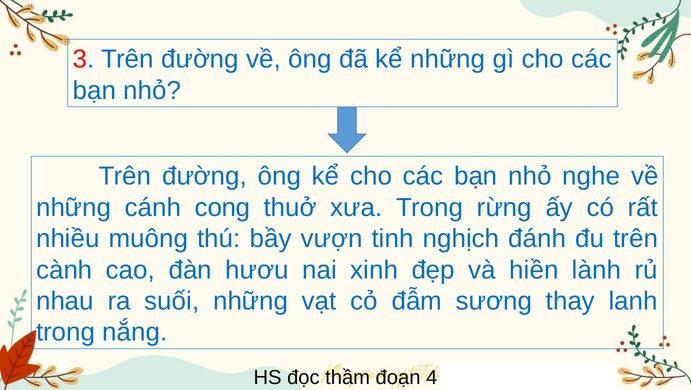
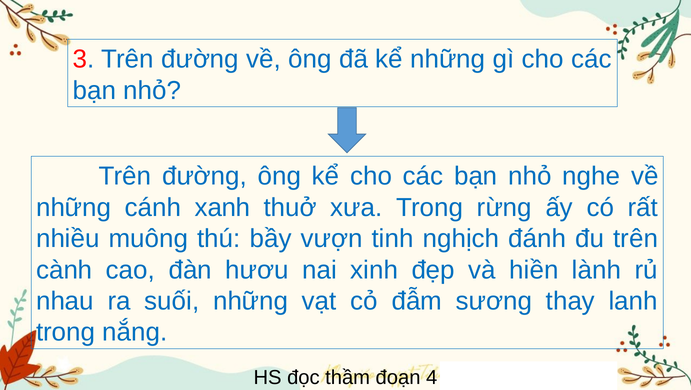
cong: cong -> xanh (223, 207)
